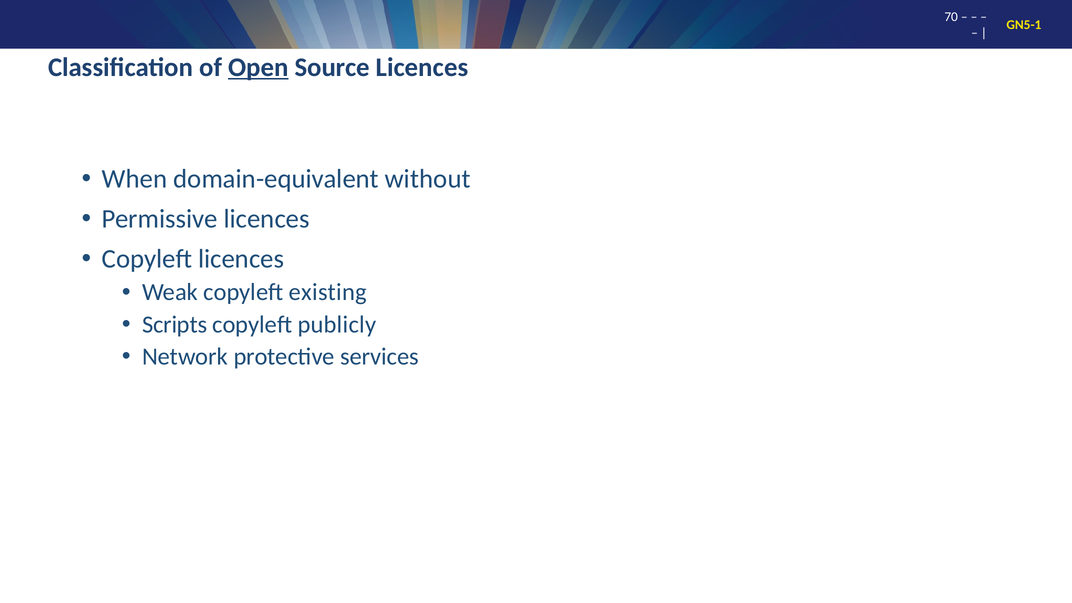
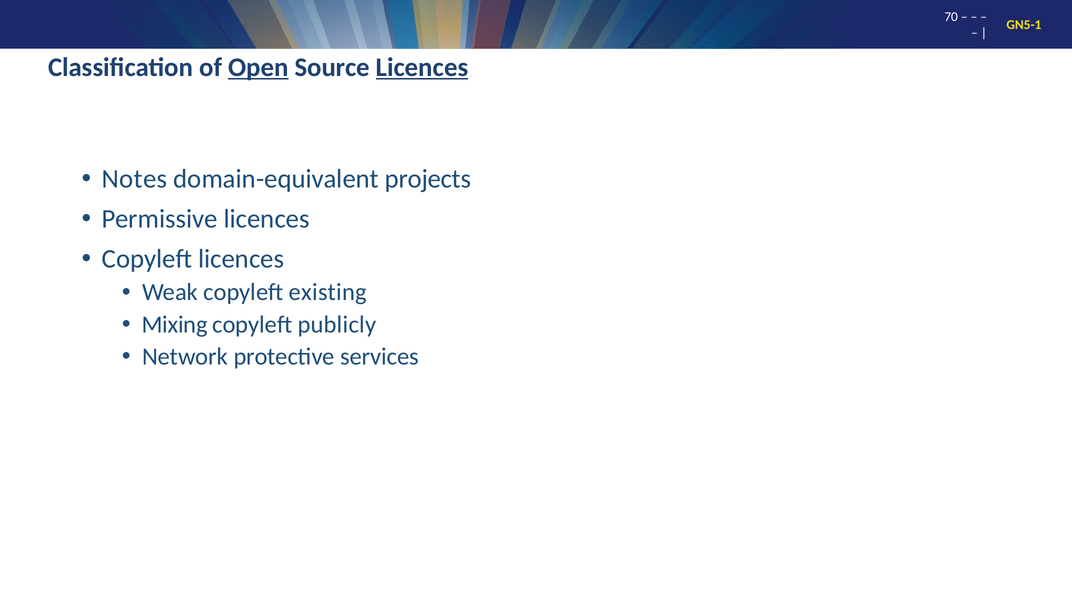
Licences underline: none -> present (422, 67)
When: When -> Notes (134, 179)
without: without -> projects (428, 179)
Scripts: Scripts -> Mixing (175, 324)
